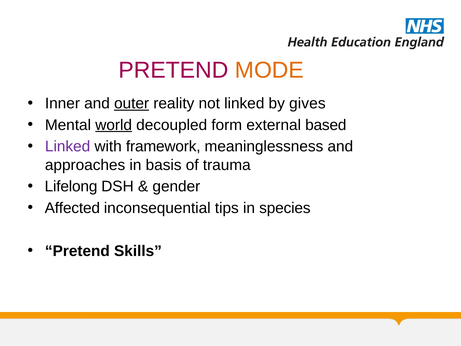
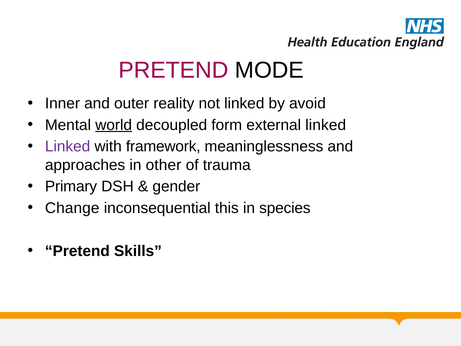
MODE colour: orange -> black (269, 70)
outer underline: present -> none (132, 103)
gives: gives -> avoid (307, 103)
external based: based -> linked (326, 125)
basis: basis -> other (164, 165)
Lifelong: Lifelong -> Primary (71, 186)
Affected: Affected -> Change (72, 208)
tips: tips -> this (227, 208)
